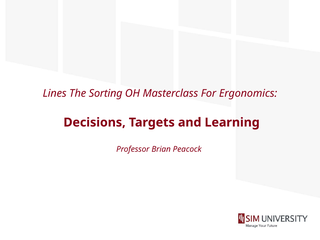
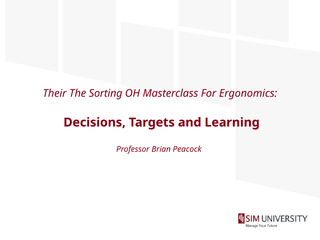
Lines: Lines -> Their (55, 93)
